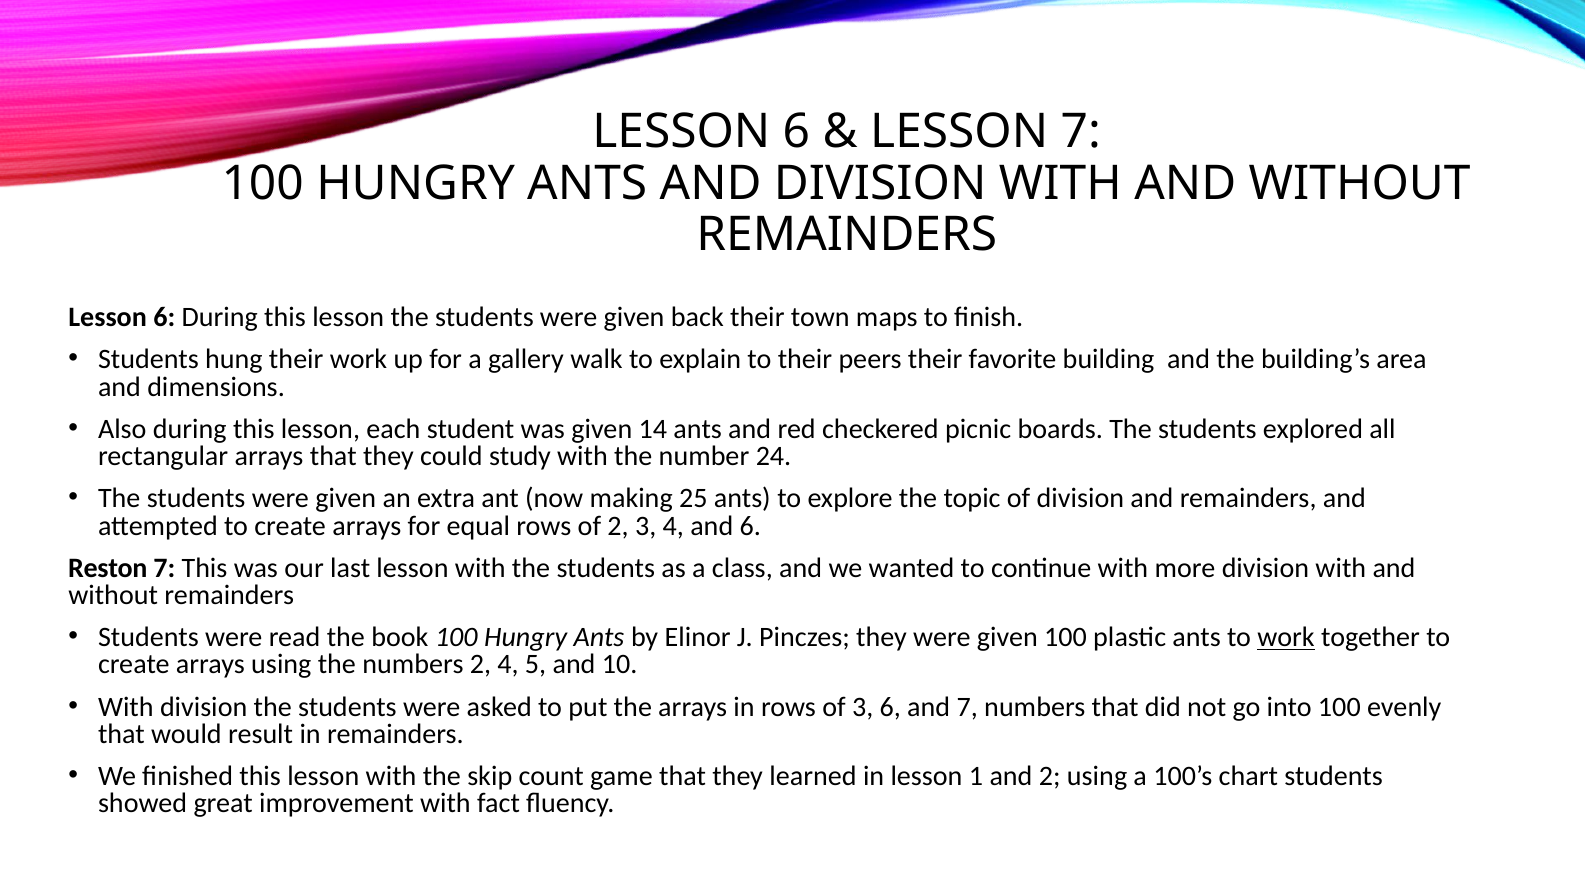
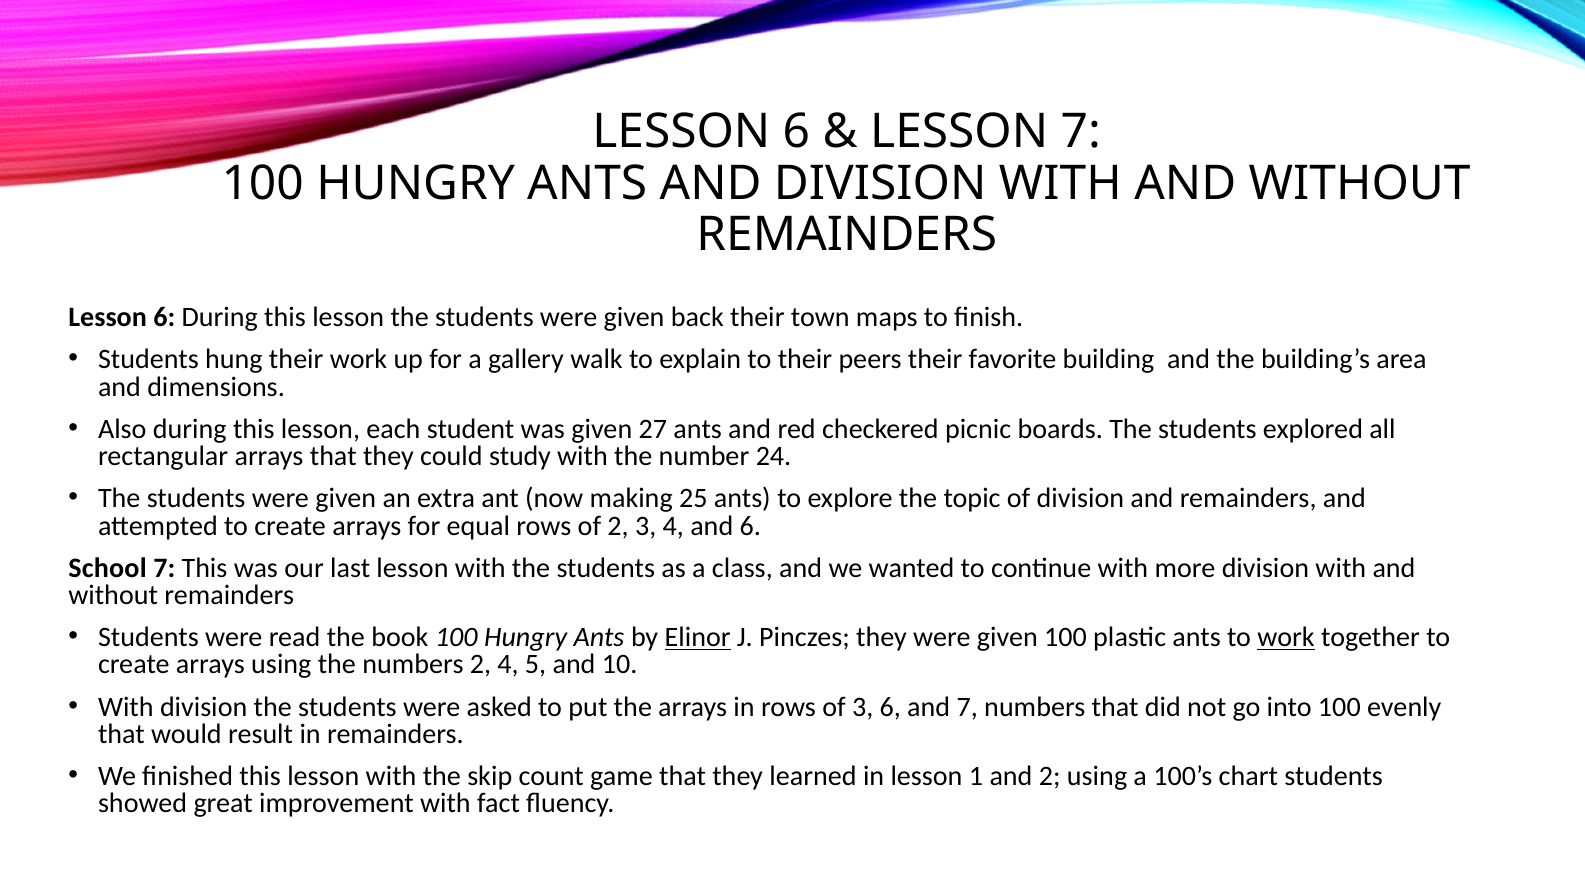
14: 14 -> 27 (653, 429)
Reston: Reston -> School (108, 568)
Elinor underline: none -> present (698, 637)
